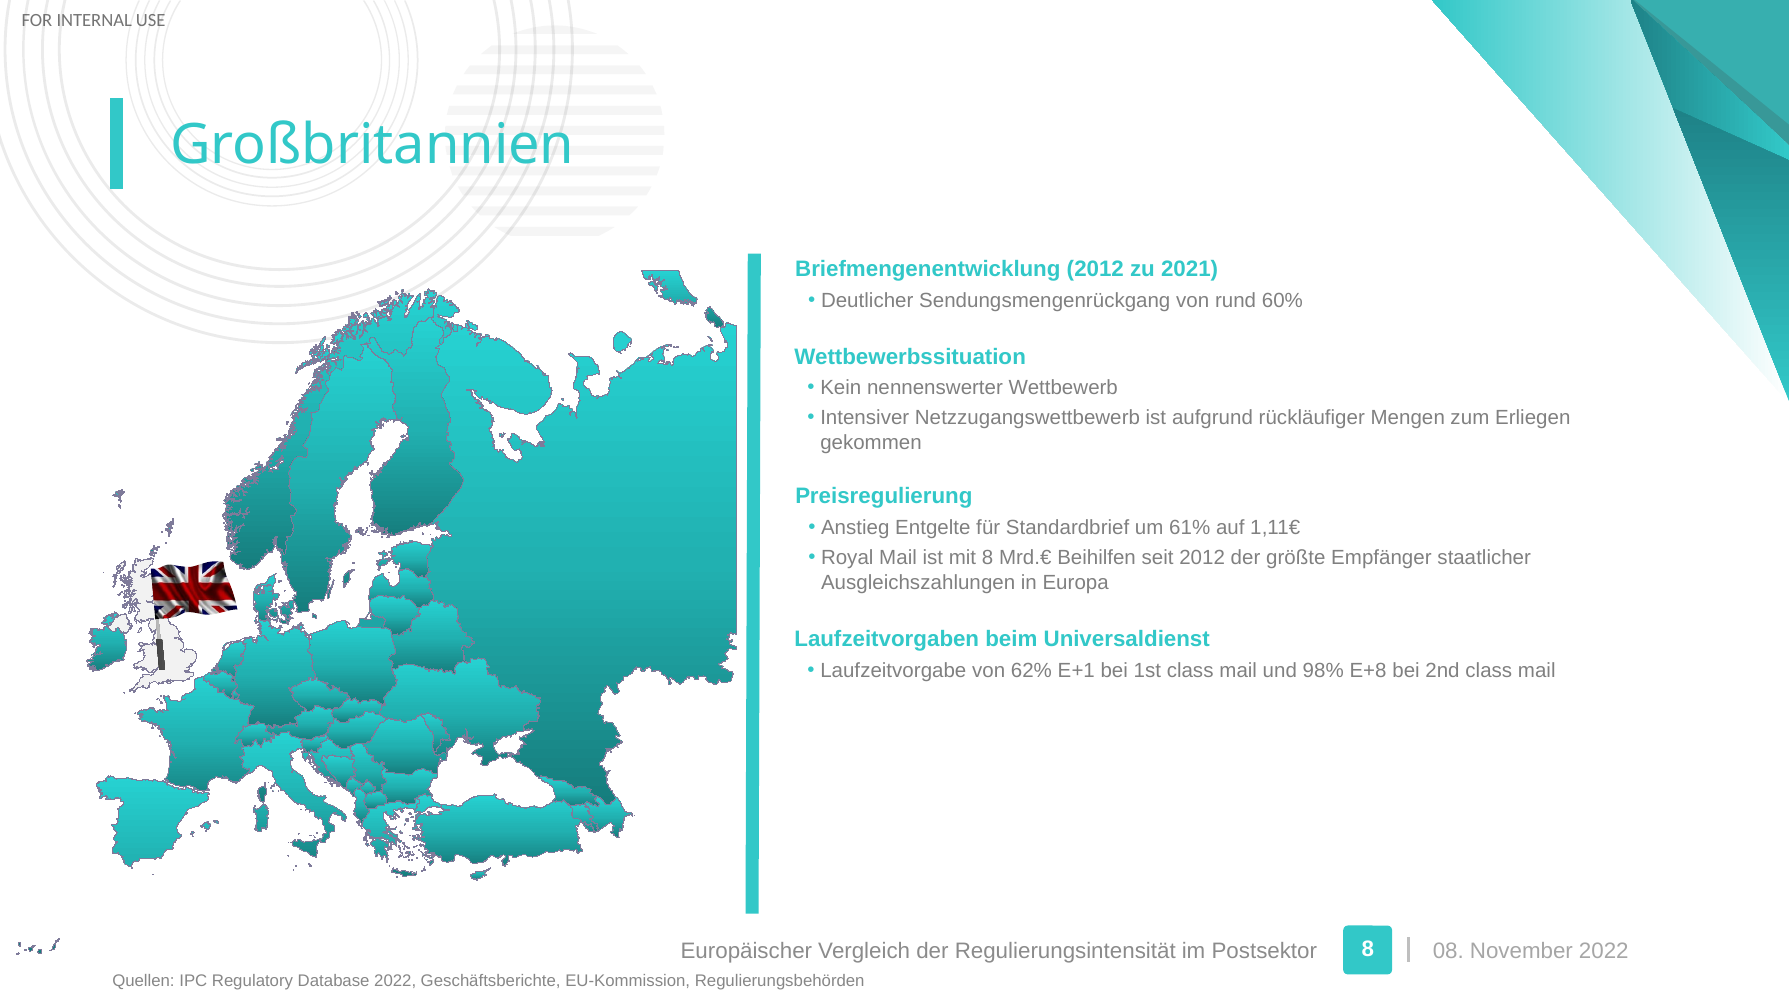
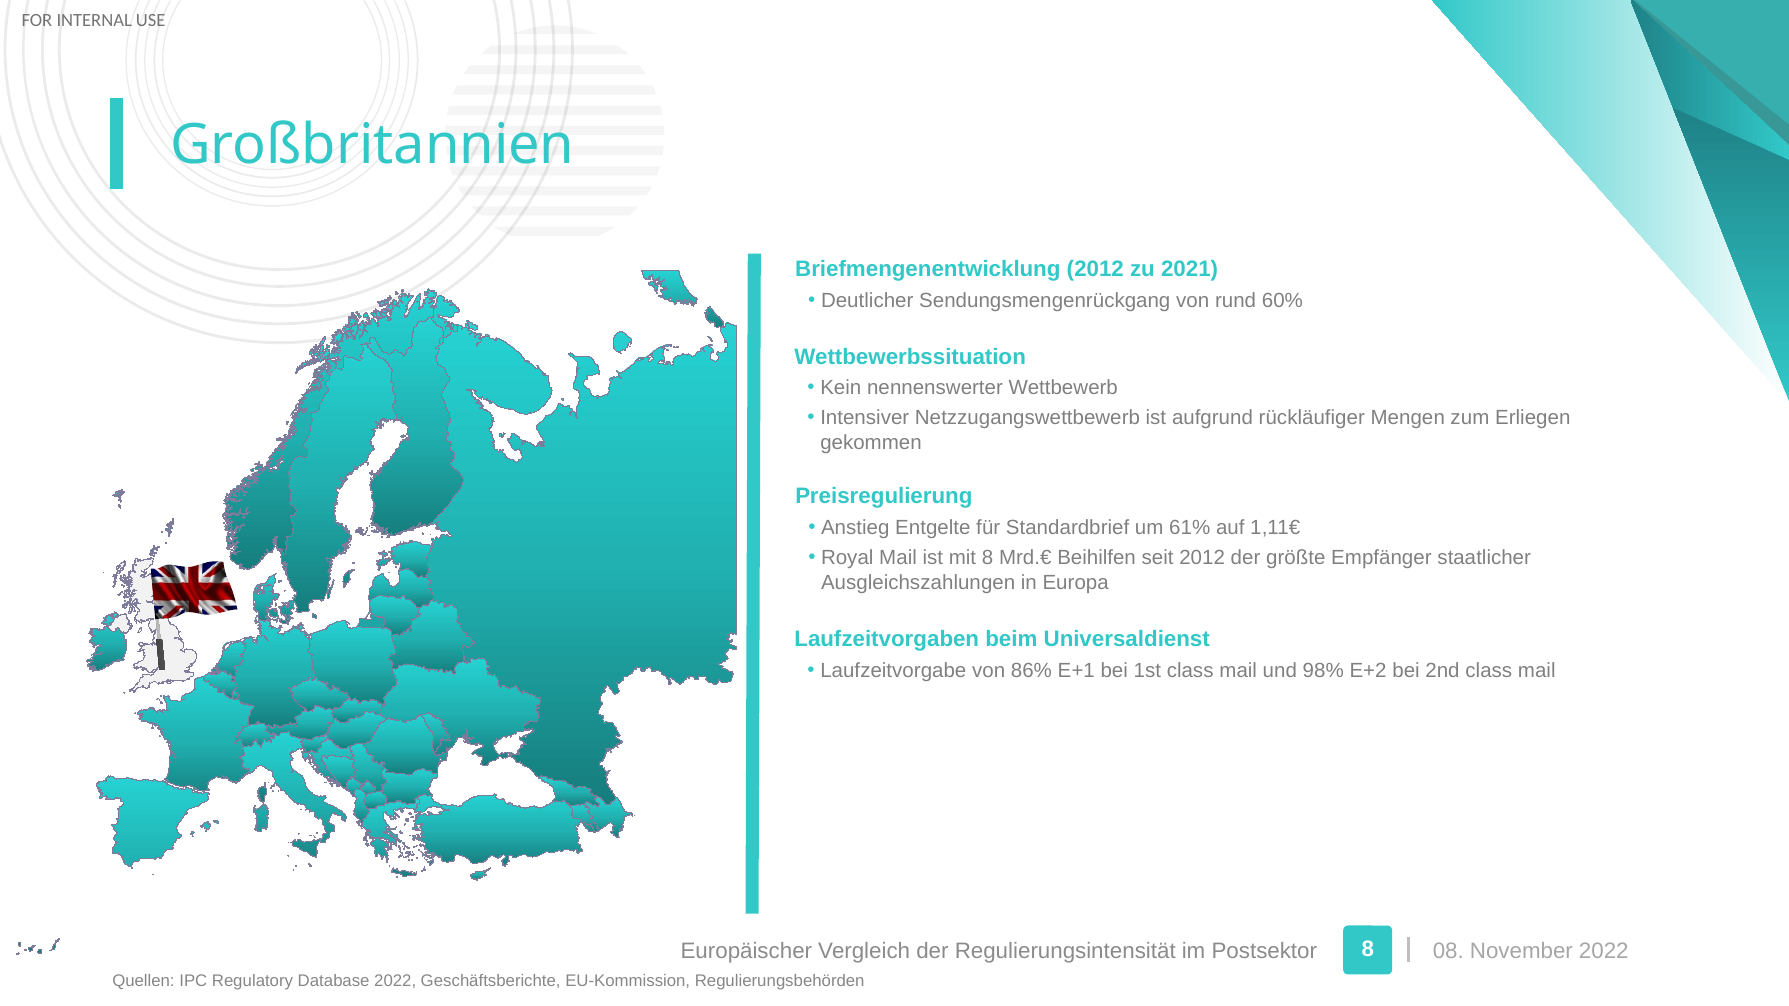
62%: 62% -> 86% (1031, 671)
E+8: E+8 -> E+2 (1368, 671)
